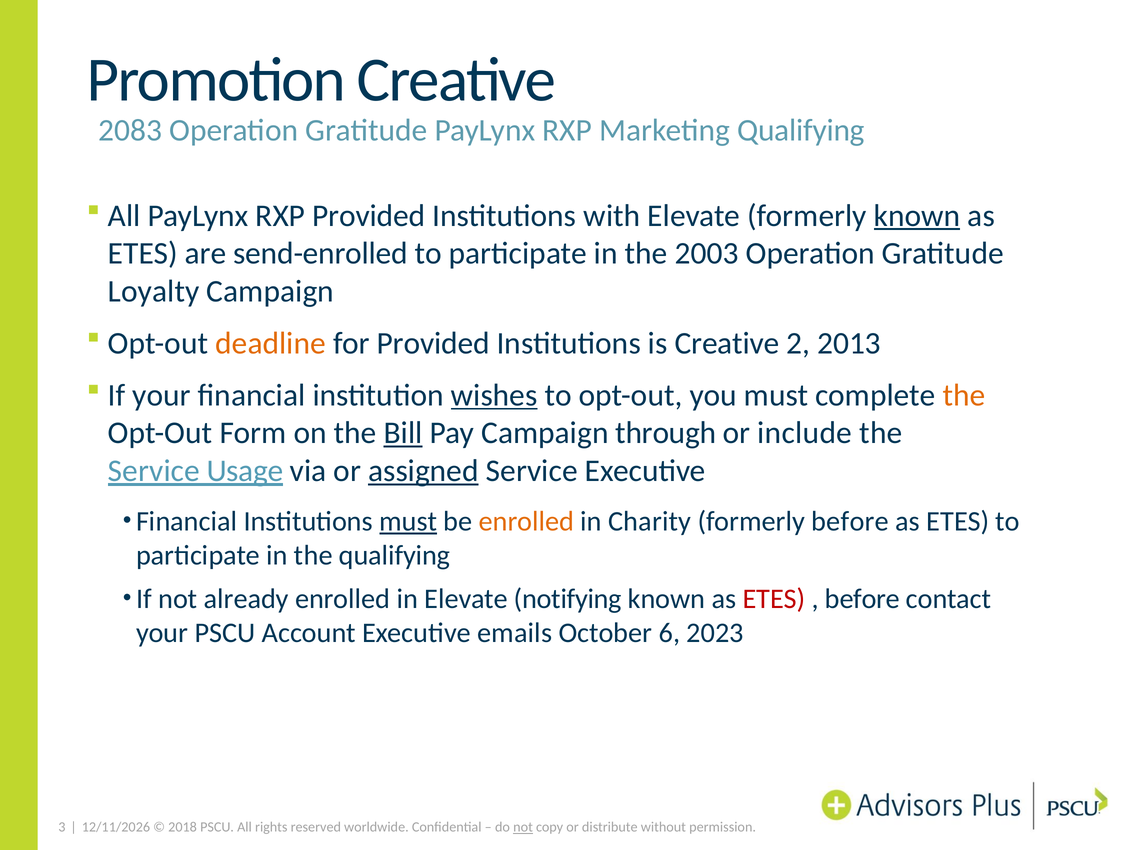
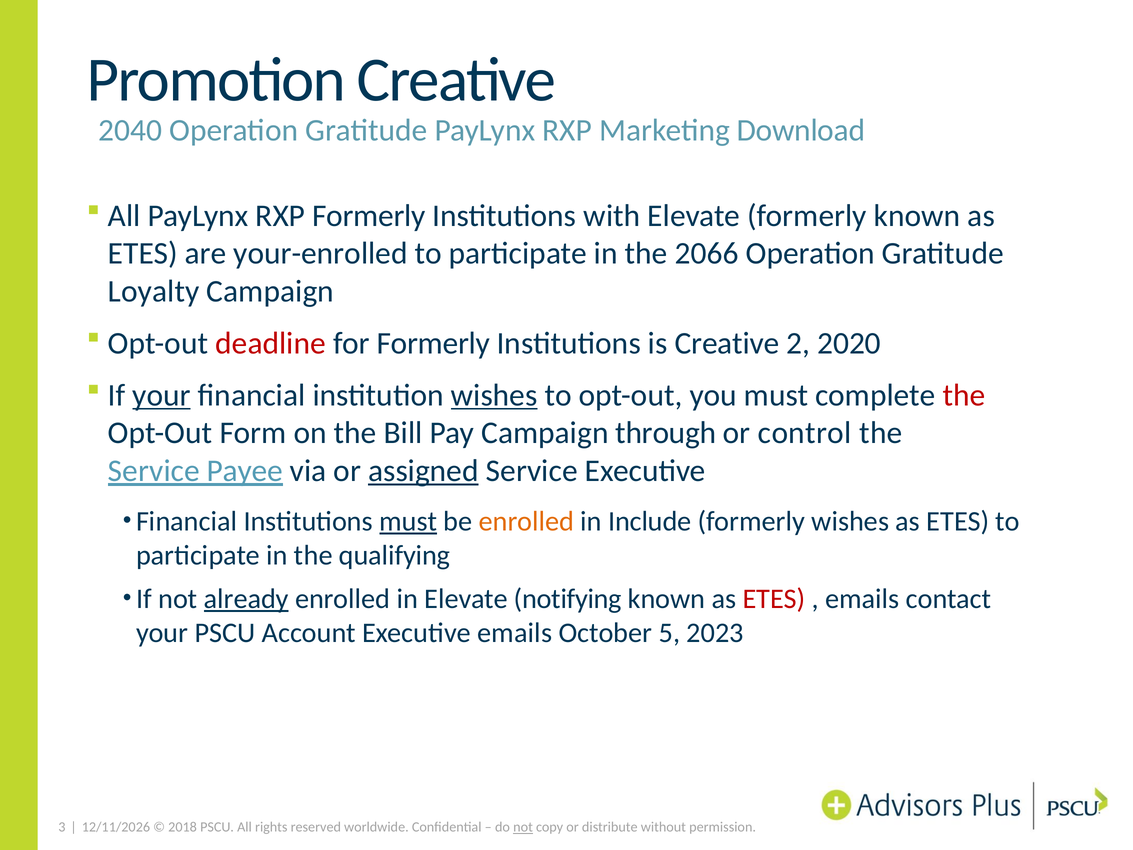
2083: 2083 -> 2040 (130, 131)
Marketing Qualifying: Qualifying -> Download (801, 131)
RXP Provided: Provided -> Formerly (369, 216)
known underline: present -> none (917, 216)
send-enrolled: send-enrolled -> your-enrolled (320, 253)
2003: 2003 -> 2066 (707, 253)
deadline colour: orange -> red (271, 343)
for Provided: Provided -> Formerly (433, 343)
2013: 2013 -> 2020 (849, 343)
your underline: none -> present (162, 395)
the colour: orange -> red (964, 395)
Bill underline: present -> none (403, 433)
include: include -> control (805, 433)
Usage: Usage -> Payee (245, 471)
Charity: Charity -> Include (650, 521)
formerly before: before -> wishes (850, 521)
already underline: none -> present (246, 599)
before: before -> emails (862, 599)
6: 6 -> 5 (669, 633)
